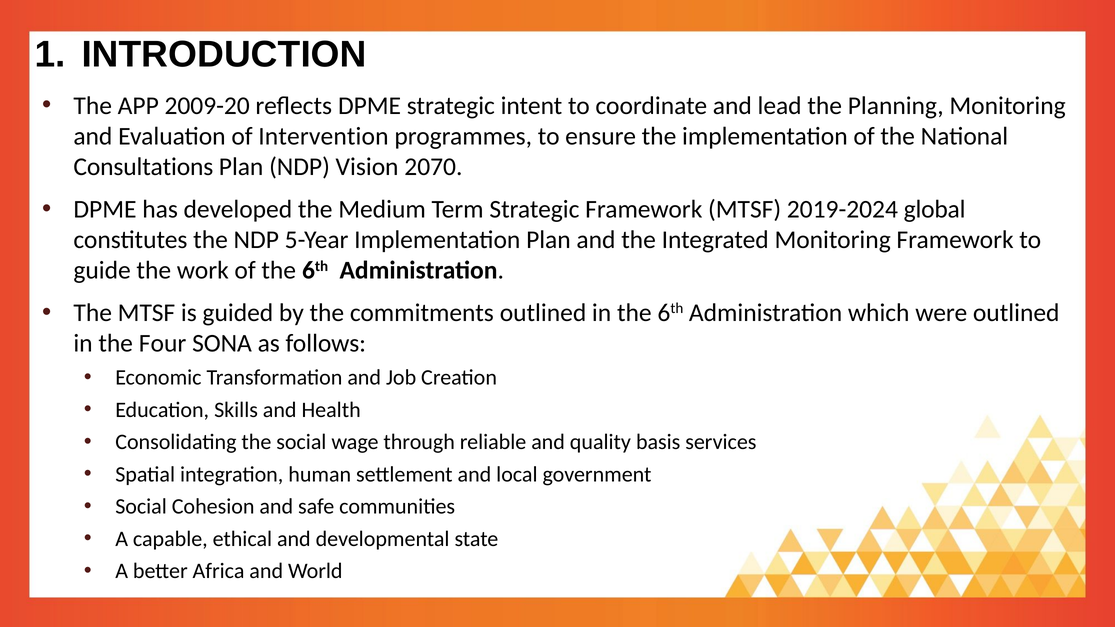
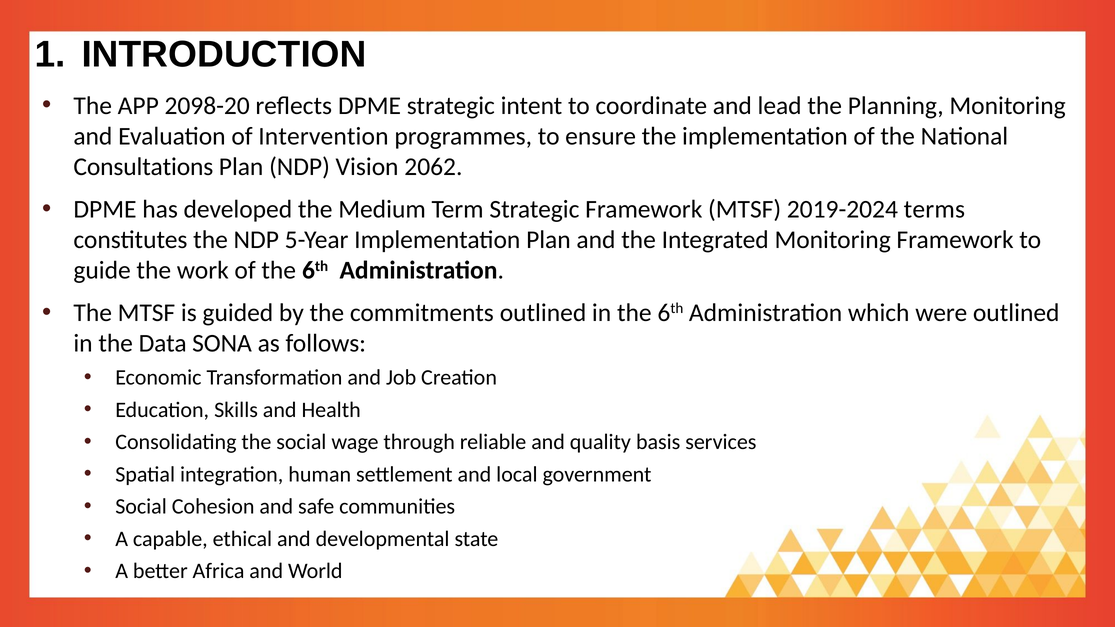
2009-20: 2009-20 -> 2098-20 (207, 106)
2070: 2070 -> 2062 (433, 167)
global: global -> terms (934, 209)
Four: Four -> Data (163, 344)
